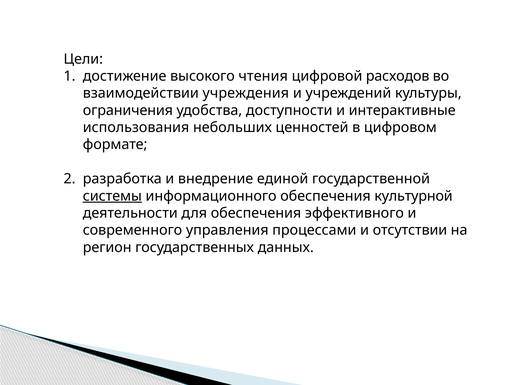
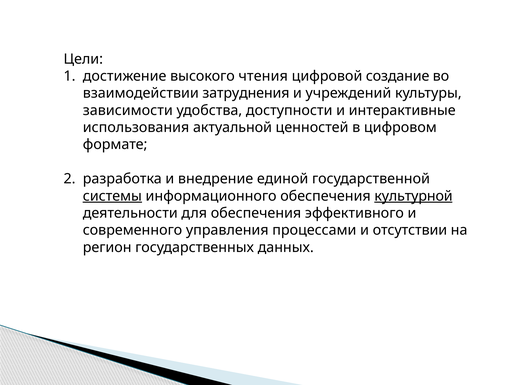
расходов: расходов -> создание (398, 76)
учреждения: учреждения -> затруднения (246, 93)
ограничения: ограничения -> зависимости (128, 110)
небольших: небольших -> актуальной (232, 127)
культурной underline: none -> present (414, 196)
